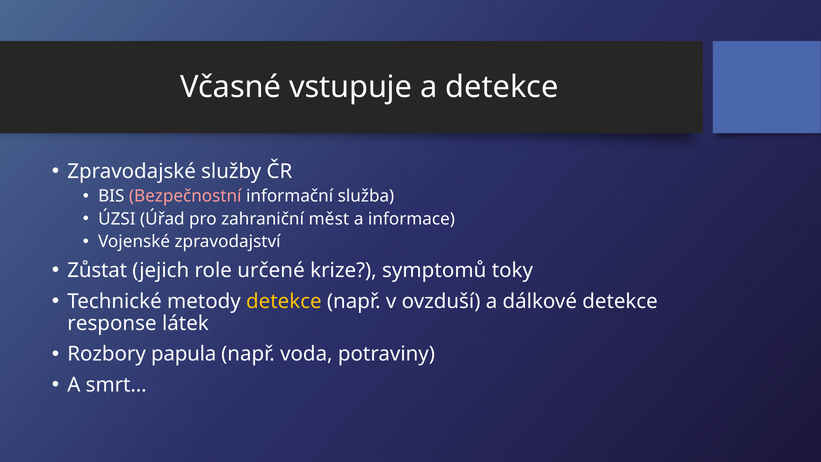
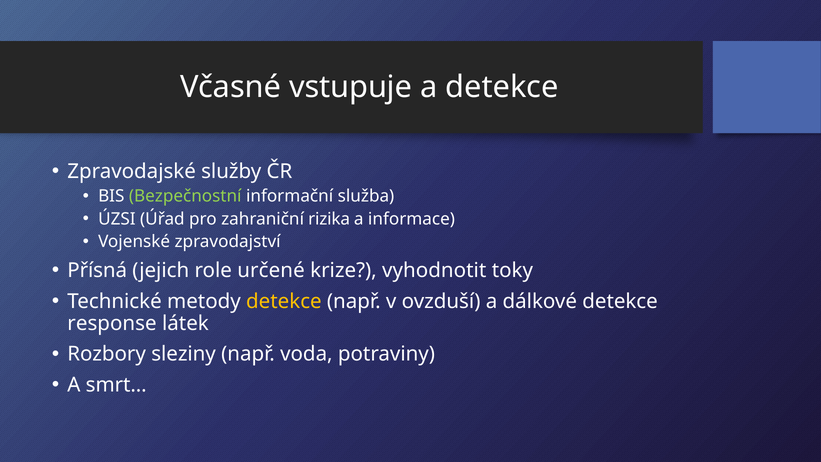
Bezpečnostní colour: pink -> light green (185, 196)
měst: měst -> rizika (329, 219)
Zůstat: Zůstat -> Přísná (97, 270)
symptomů: symptomů -> vyhodnotit (434, 270)
papula: papula -> sleziny (184, 354)
